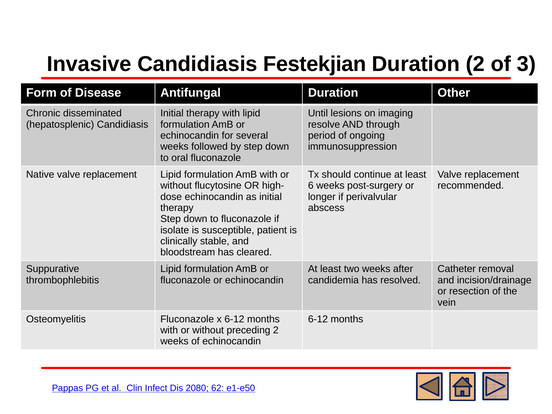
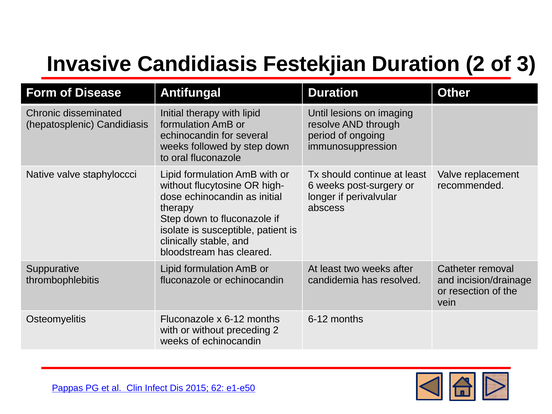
Native valve replacement: replacement -> staphyloccci (110, 174)
2080: 2080 -> 2015 (197, 388)
